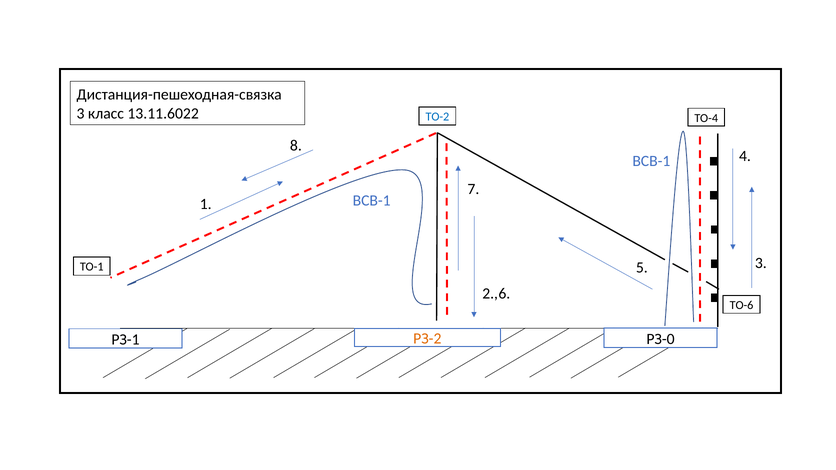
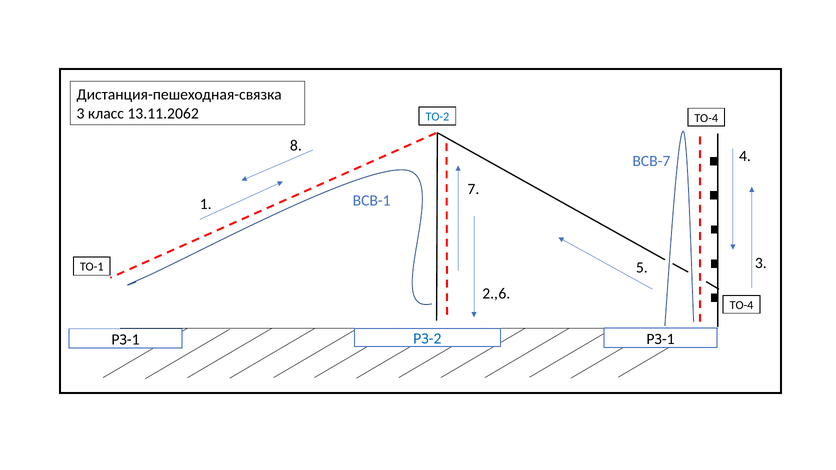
13.11.6022: 13.11.6022 -> 13.11.2062 (163, 114)
ВСВ-1: ВСВ-1 -> ВСВ-7 (651, 161)
ТО-6: ТО-6 -> ТО-4 (742, 305)
РЗ-2 colour: orange -> blue (427, 339)
РЗ-1 РЗ-0: РЗ-0 -> РЗ-1 (661, 339)
